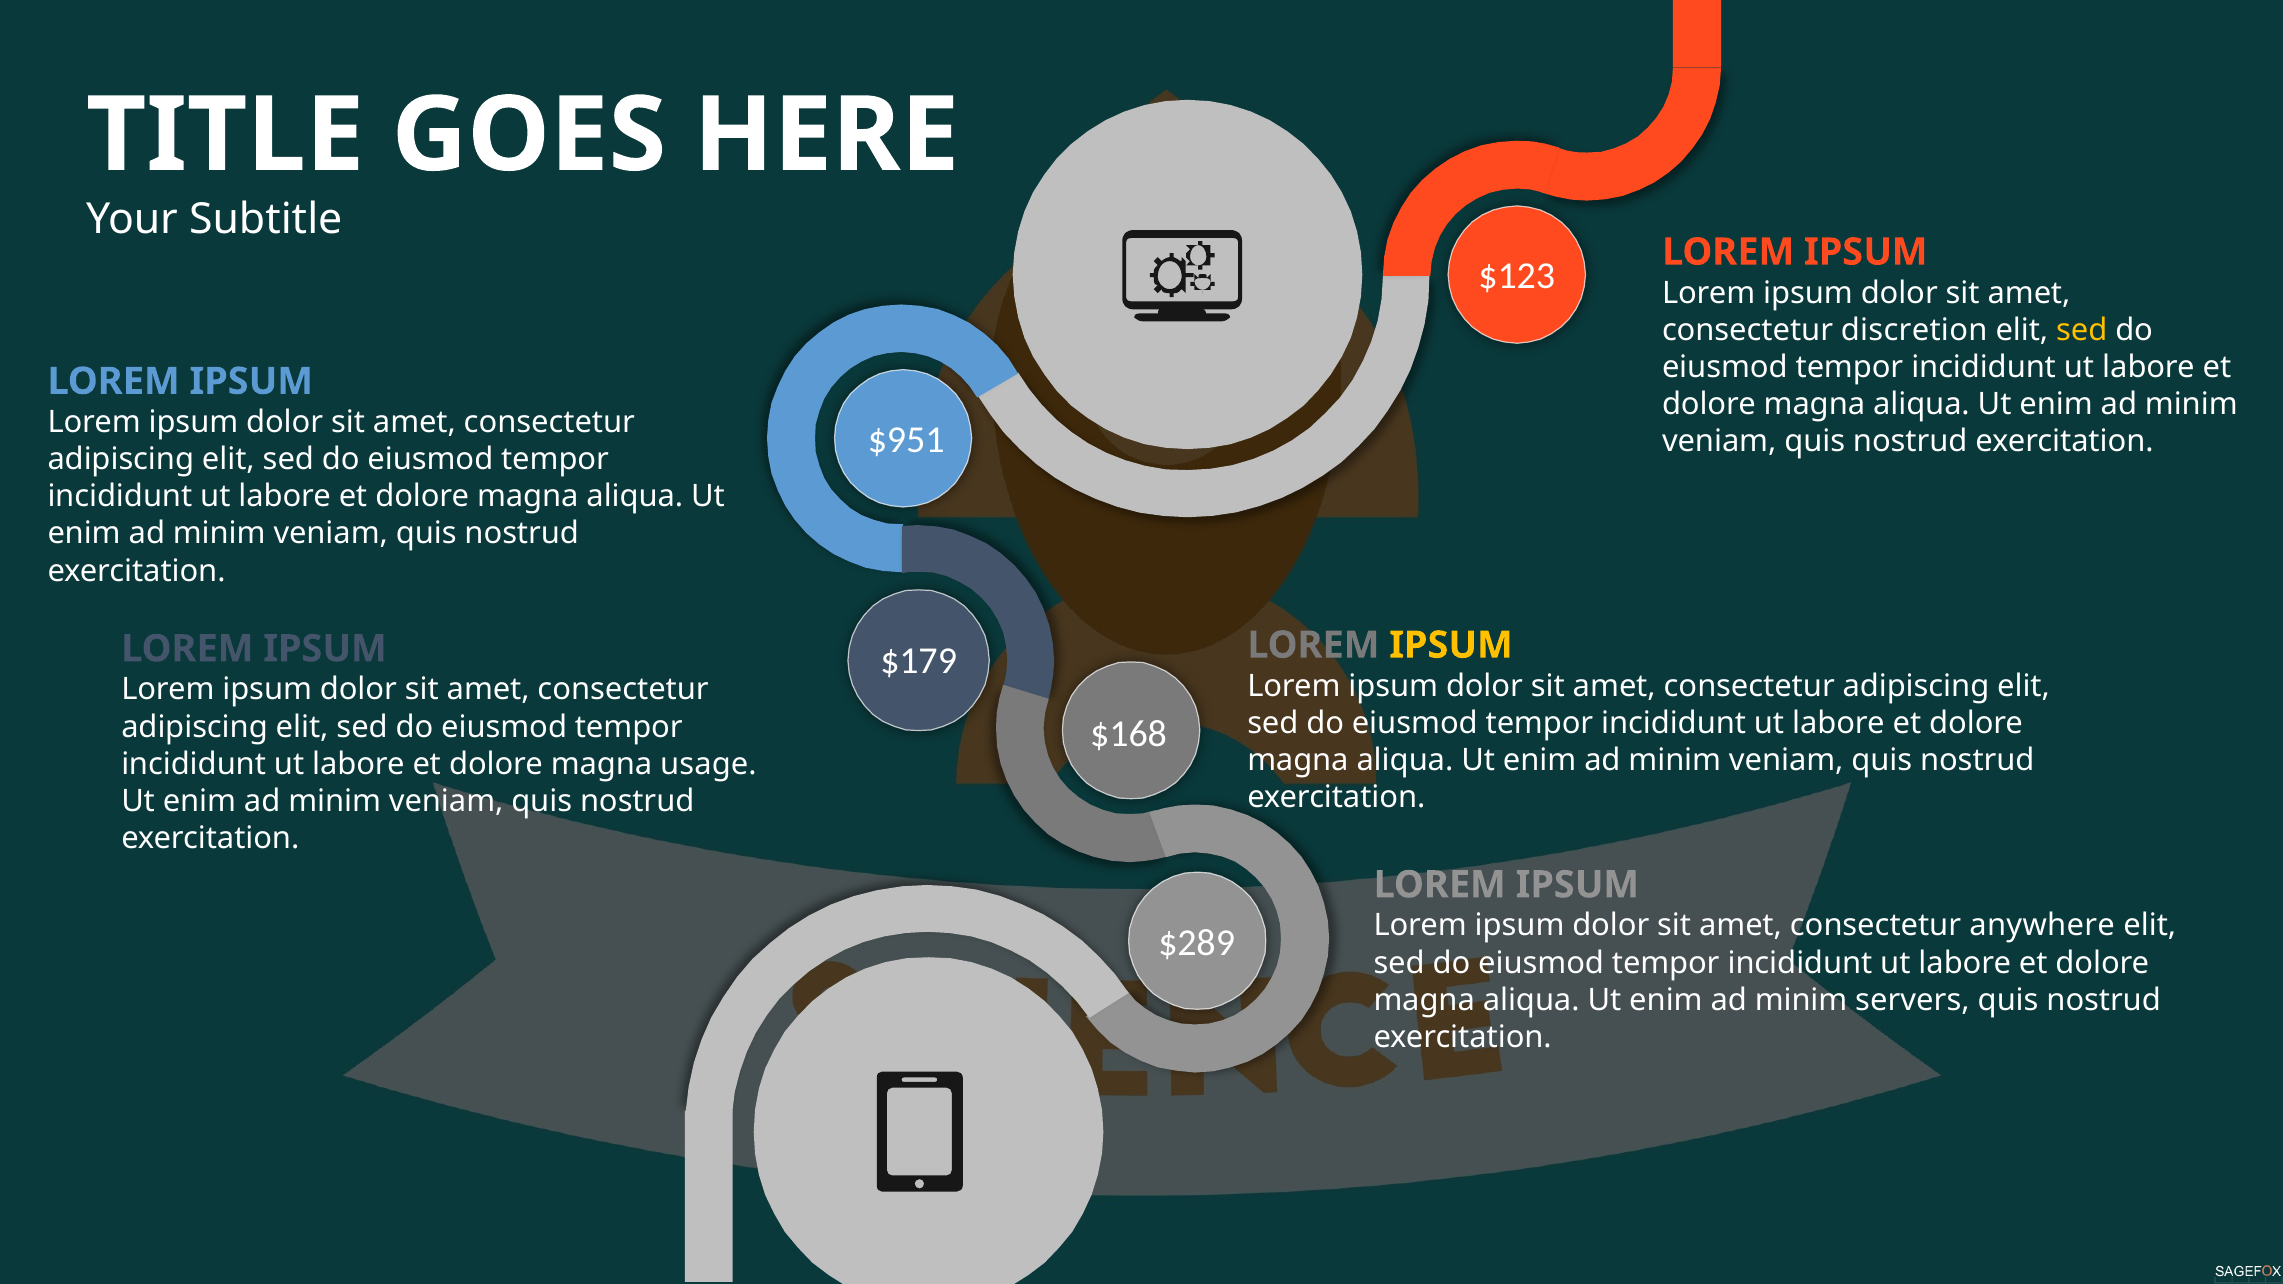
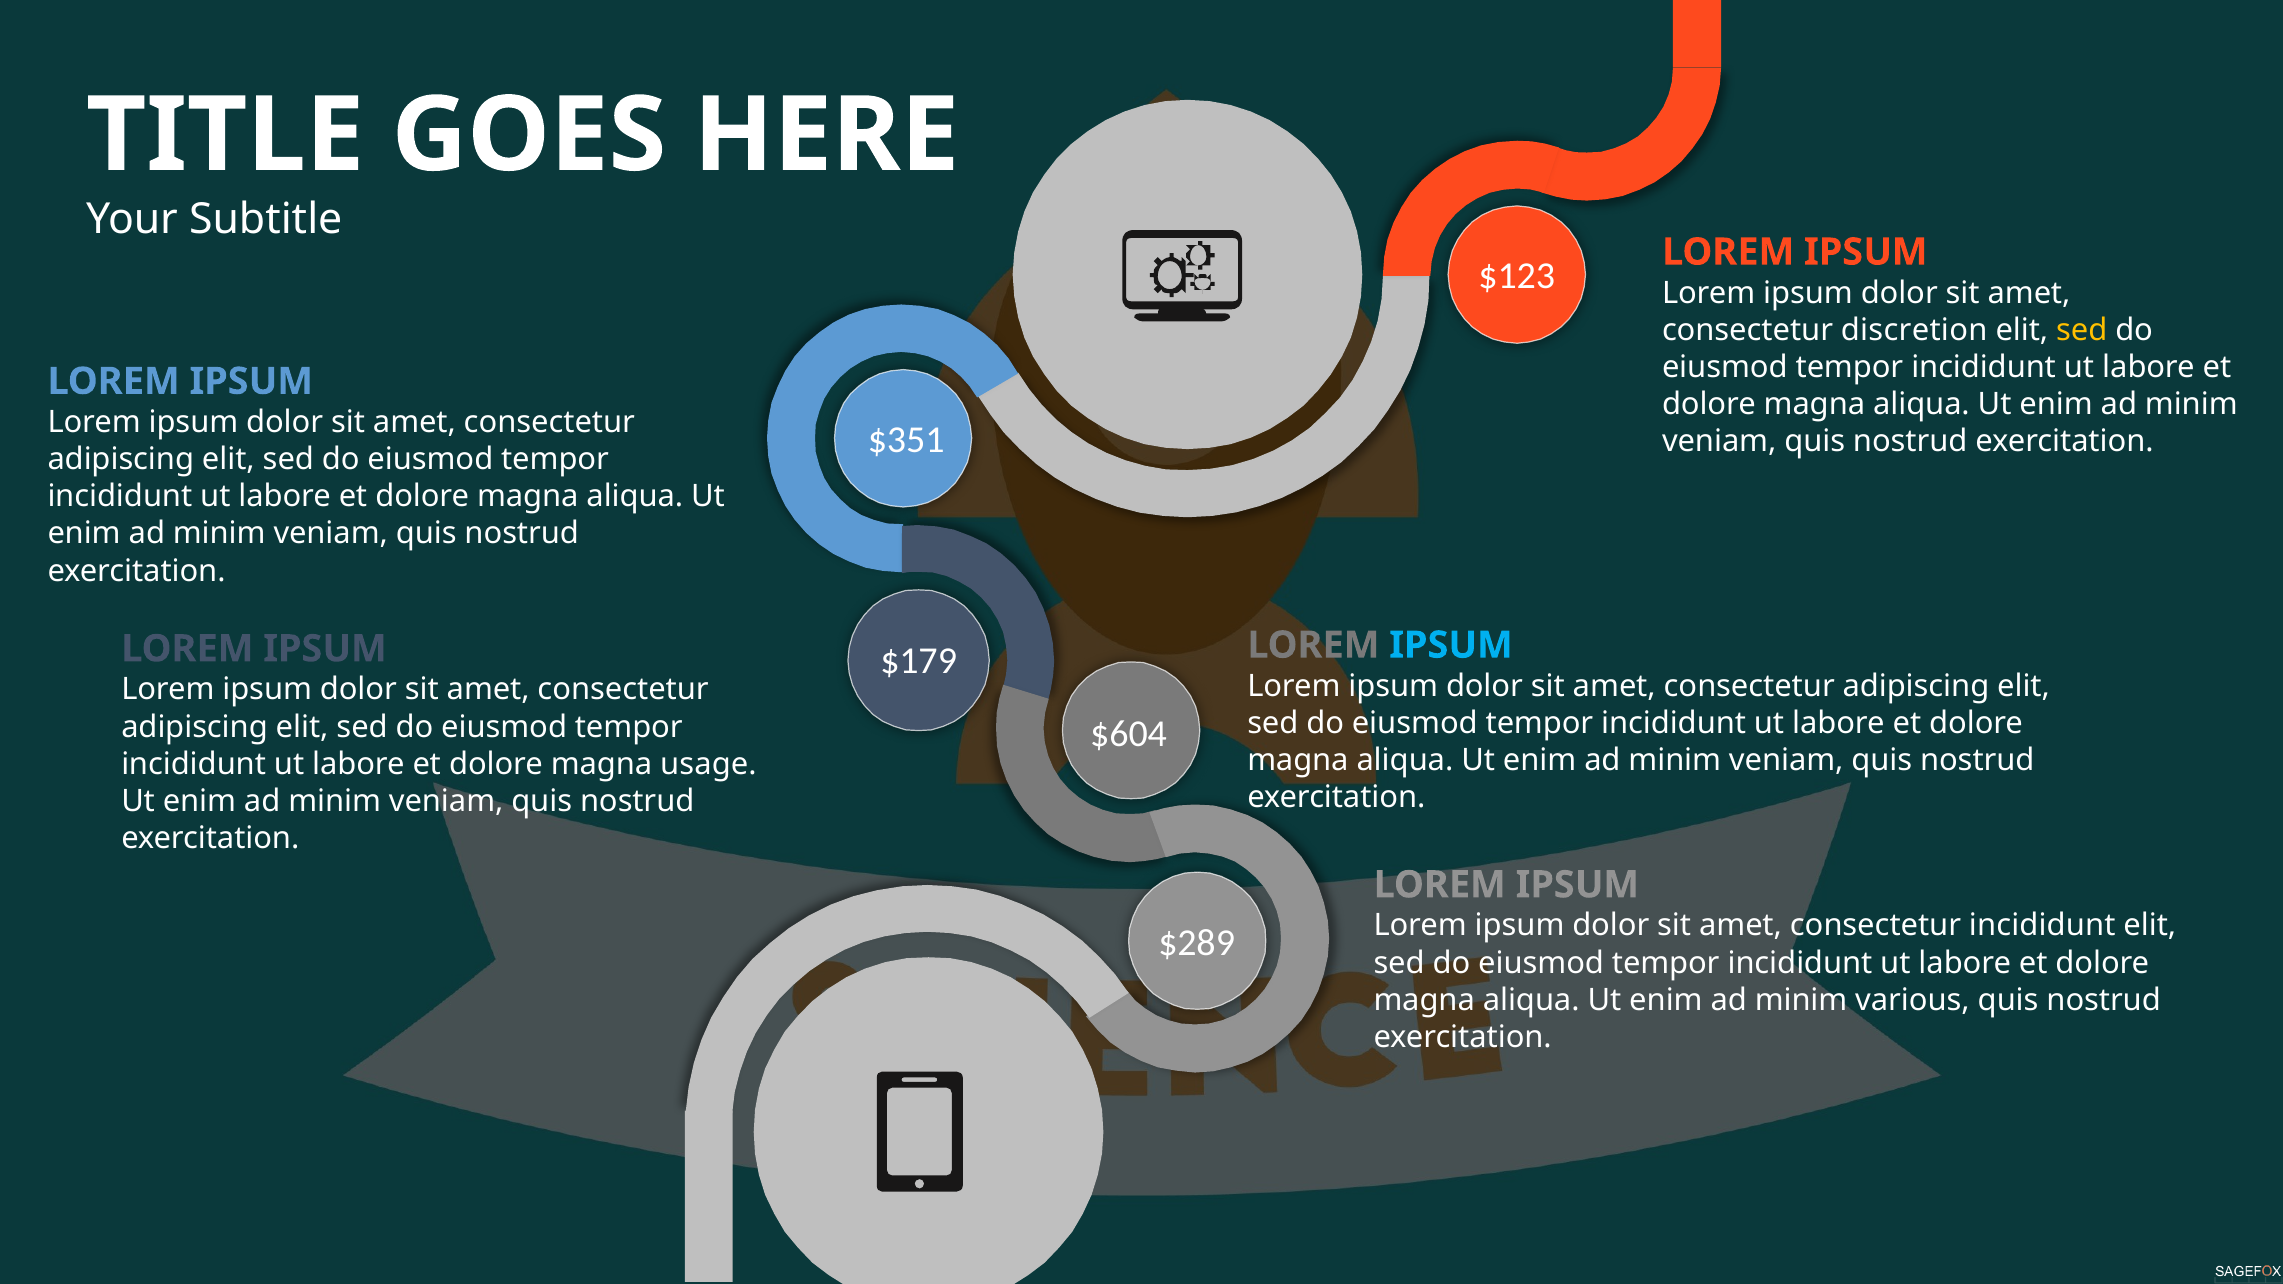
$951: $951 -> $351 (906, 440)
IPSUM colour: yellow -> light blue (1451, 645)
$168: $168 -> $604 (1129, 734)
consectetur anywhere: anywhere -> incididunt (2042, 926)
servers: servers -> various (1913, 1000)
